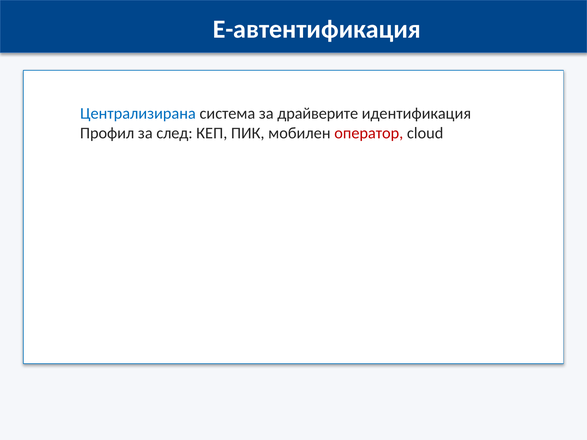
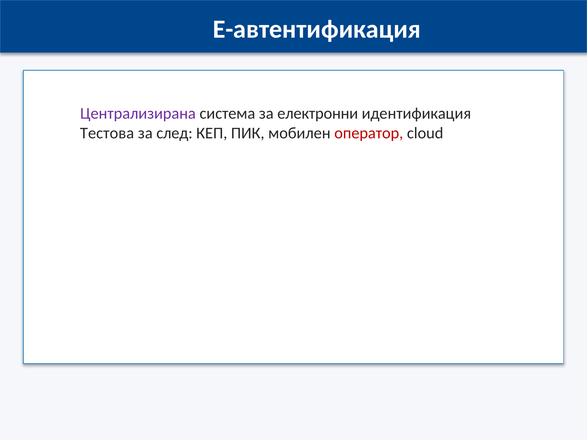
Централизирана colour: blue -> purple (138, 114)
драйверите: драйверите -> електронни (318, 114)
Профил: Профил -> Тестова (107, 133)
